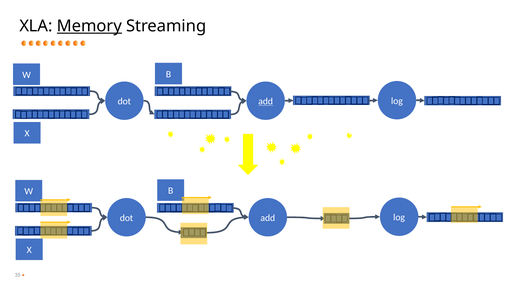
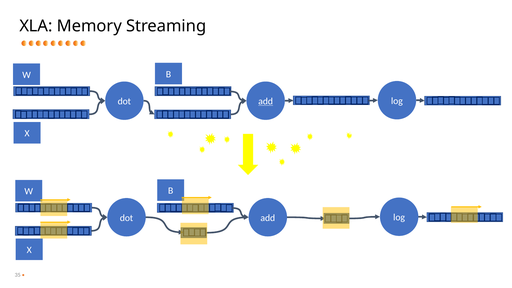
Memory underline: present -> none (89, 26)
